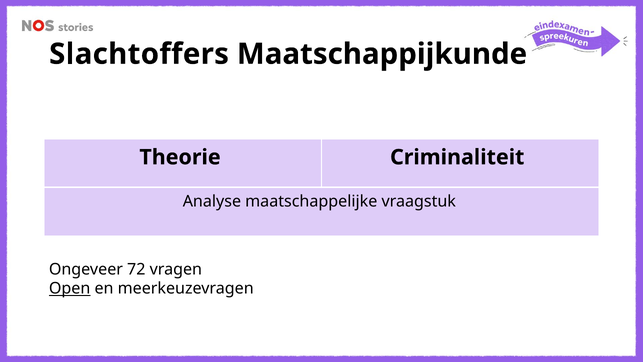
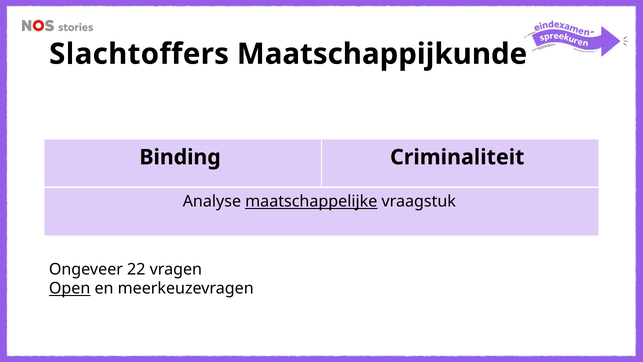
Theorie: Theorie -> Binding (180, 157)
maatschappelijke underline: none -> present (311, 201)
72: 72 -> 22 (136, 269)
